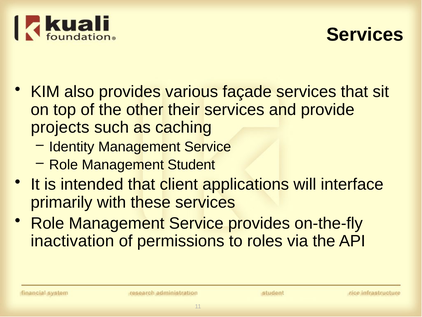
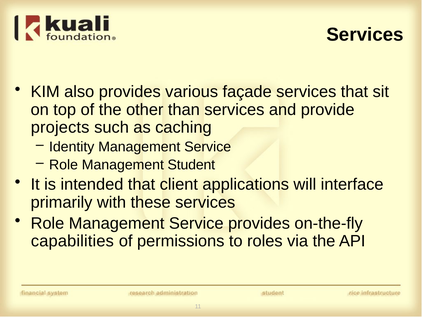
their: their -> than (184, 109)
inactivation: inactivation -> capabilities (72, 241)
